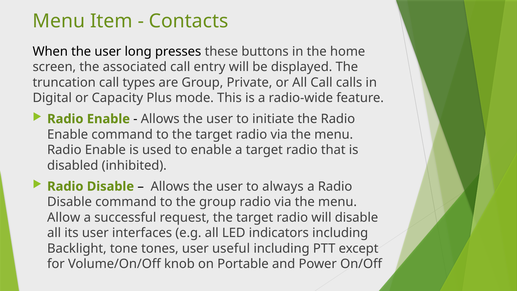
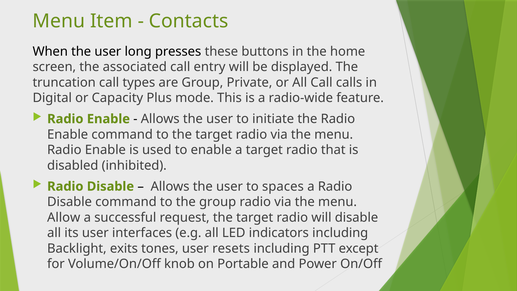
always: always -> spaces (283, 186)
tone: tone -> exits (124, 248)
useful: useful -> resets (231, 248)
